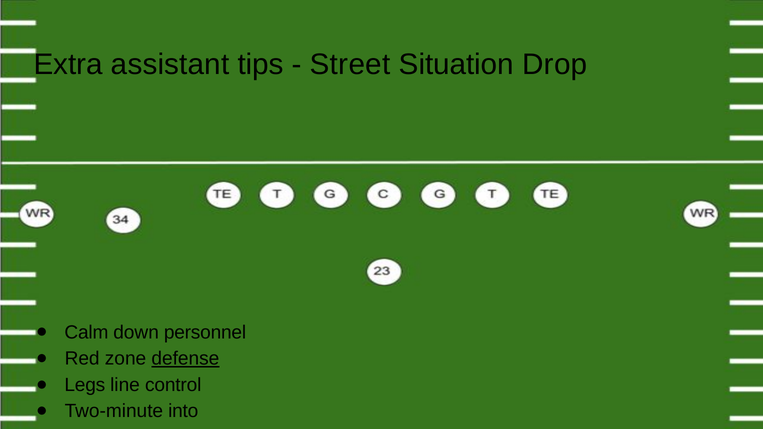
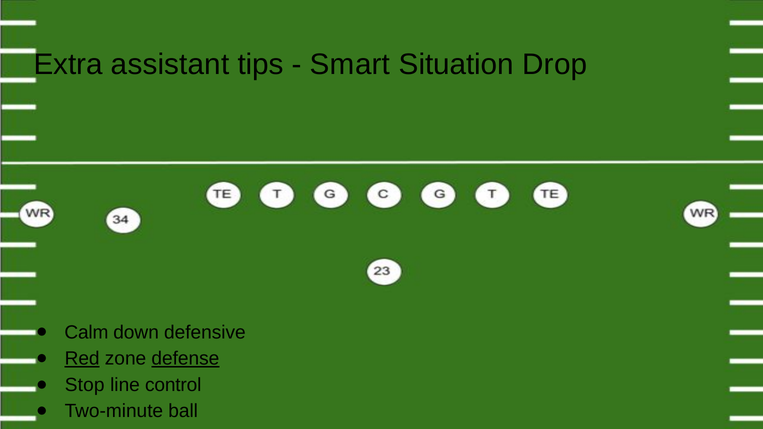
Street: Street -> Smart (350, 65)
personnel: personnel -> defensive (205, 332)
Red underline: none -> present (82, 359)
Legs: Legs -> Stop (85, 385)
into: into -> ball (183, 411)
